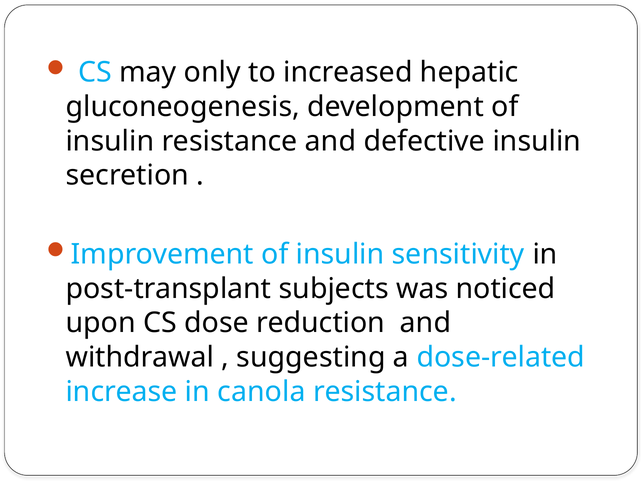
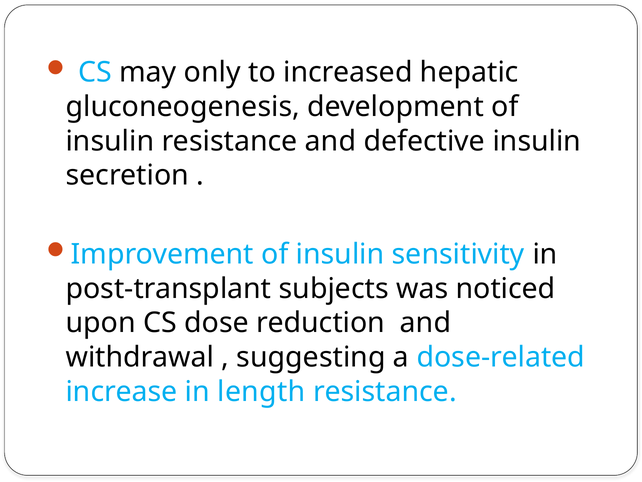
canola: canola -> length (261, 391)
